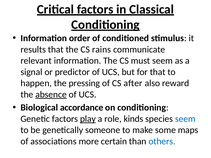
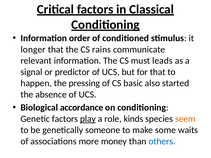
results: results -> longer (33, 50)
must seem: seem -> leads (162, 61)
after: after -> basic (133, 83)
reward: reward -> started (176, 83)
absence underline: present -> none (51, 95)
seem colour: blue -> orange (185, 119)
maps: maps -> waits (188, 130)
certain: certain -> money (114, 142)
